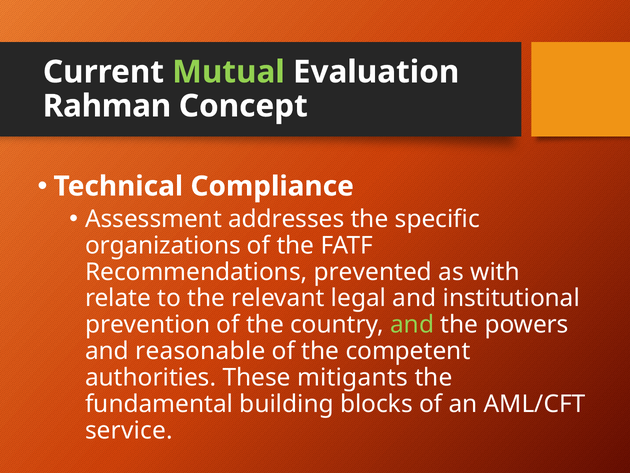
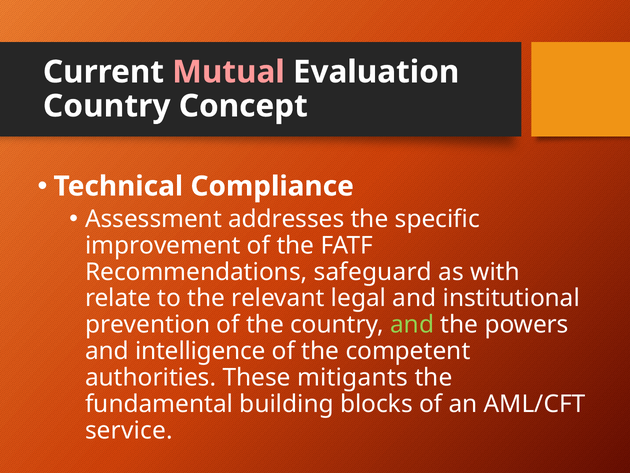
Mutual colour: light green -> pink (228, 72)
Rahman: Rahman -> Country (107, 106)
organizations: organizations -> improvement (163, 245)
prevented: prevented -> safeguard (373, 272)
reasonable: reasonable -> intelligence (201, 351)
